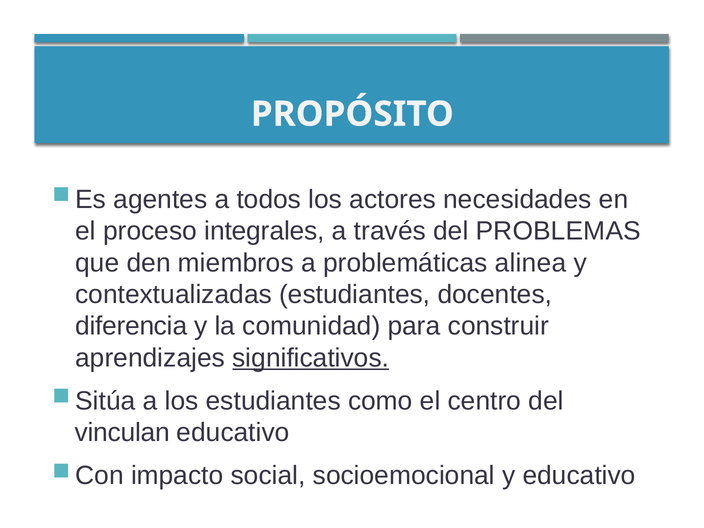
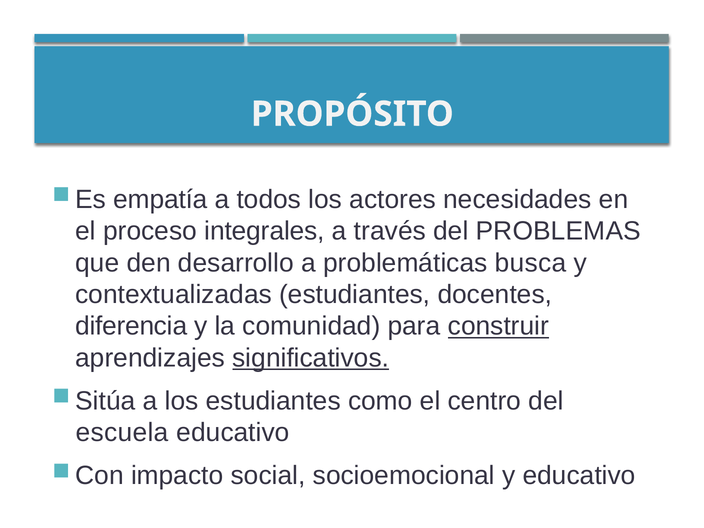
agentes: agentes -> empatía (160, 199)
miembros: miembros -> desarrollo (236, 263)
alinea: alinea -> busca (531, 263)
construir underline: none -> present (498, 326)
vinculan: vinculan -> escuela (122, 433)
